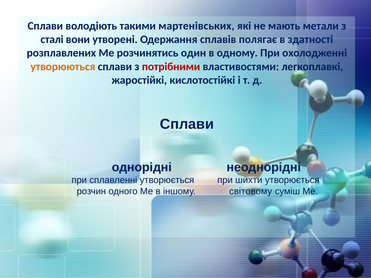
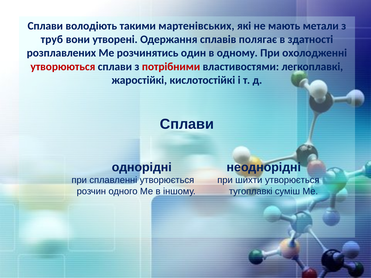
сталі: сталі -> труб (52, 39)
утворюються colour: orange -> red (63, 67)
світовому: світовому -> тугоплавкі (251, 191)
